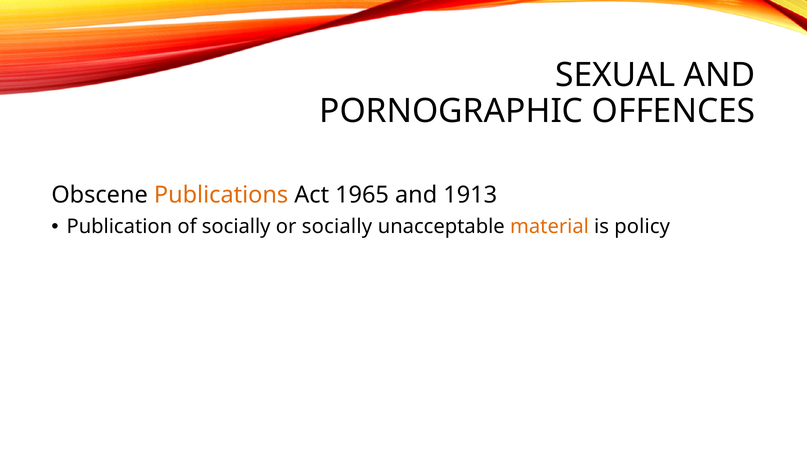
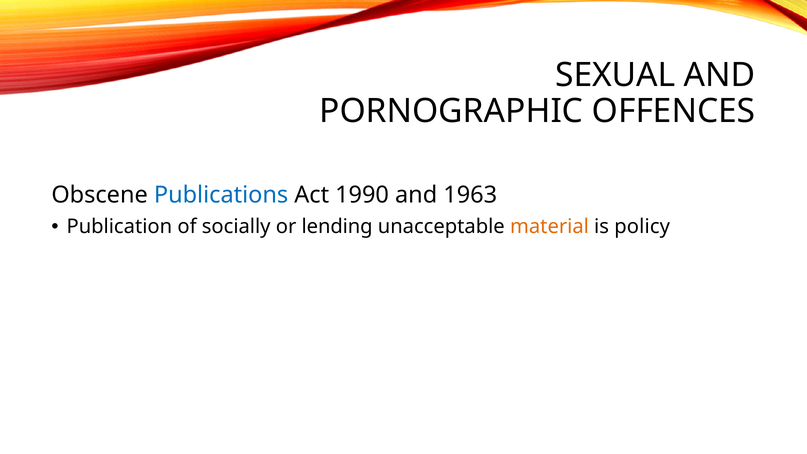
Publications colour: orange -> blue (221, 195)
1965: 1965 -> 1990 (362, 195)
1913: 1913 -> 1963 (470, 195)
or socially: socially -> lending (337, 227)
